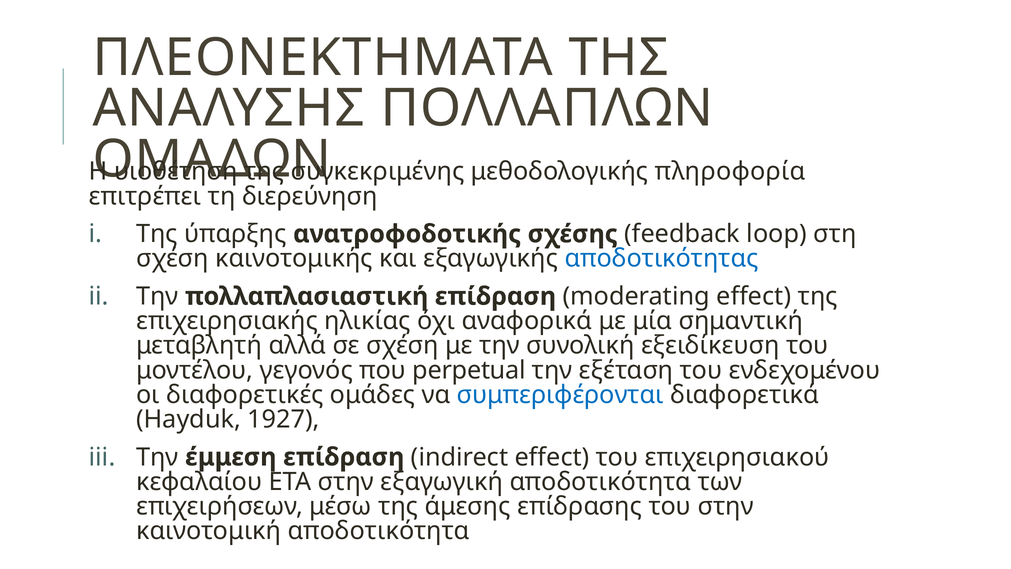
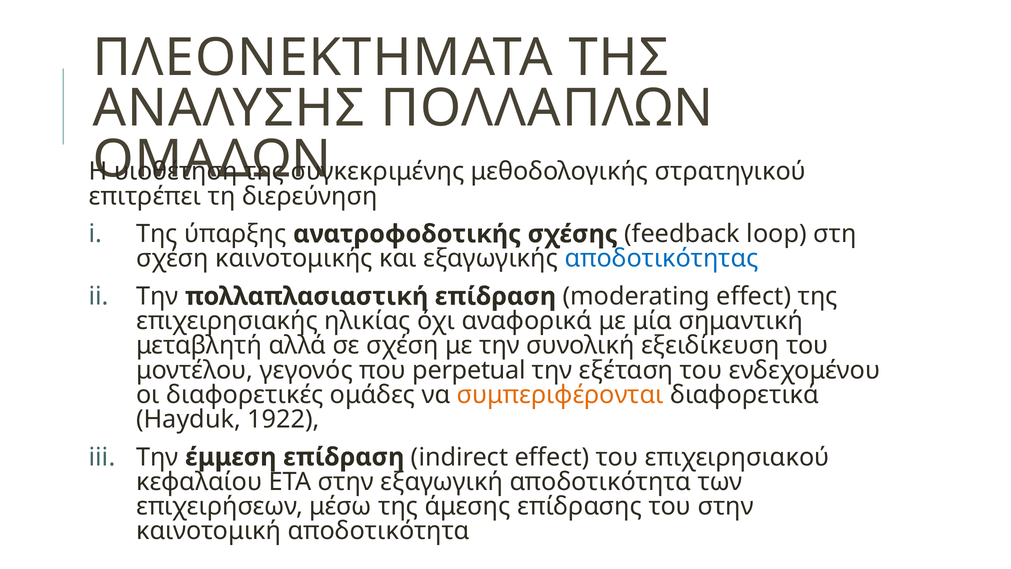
πληροφορία: πληροφορία -> στρατηγικού (730, 172)
συμπεριφέρονται colour: blue -> orange (560, 395)
1927: 1927 -> 1922 (284, 419)
